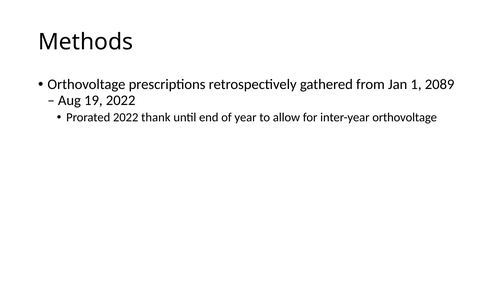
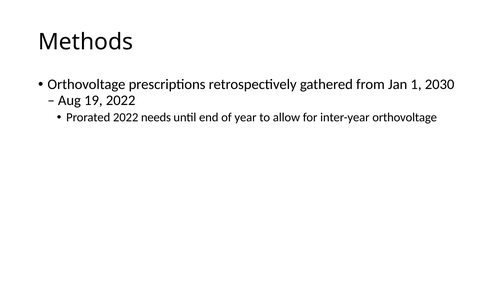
2089: 2089 -> 2030 (440, 85)
thank: thank -> needs (156, 118)
